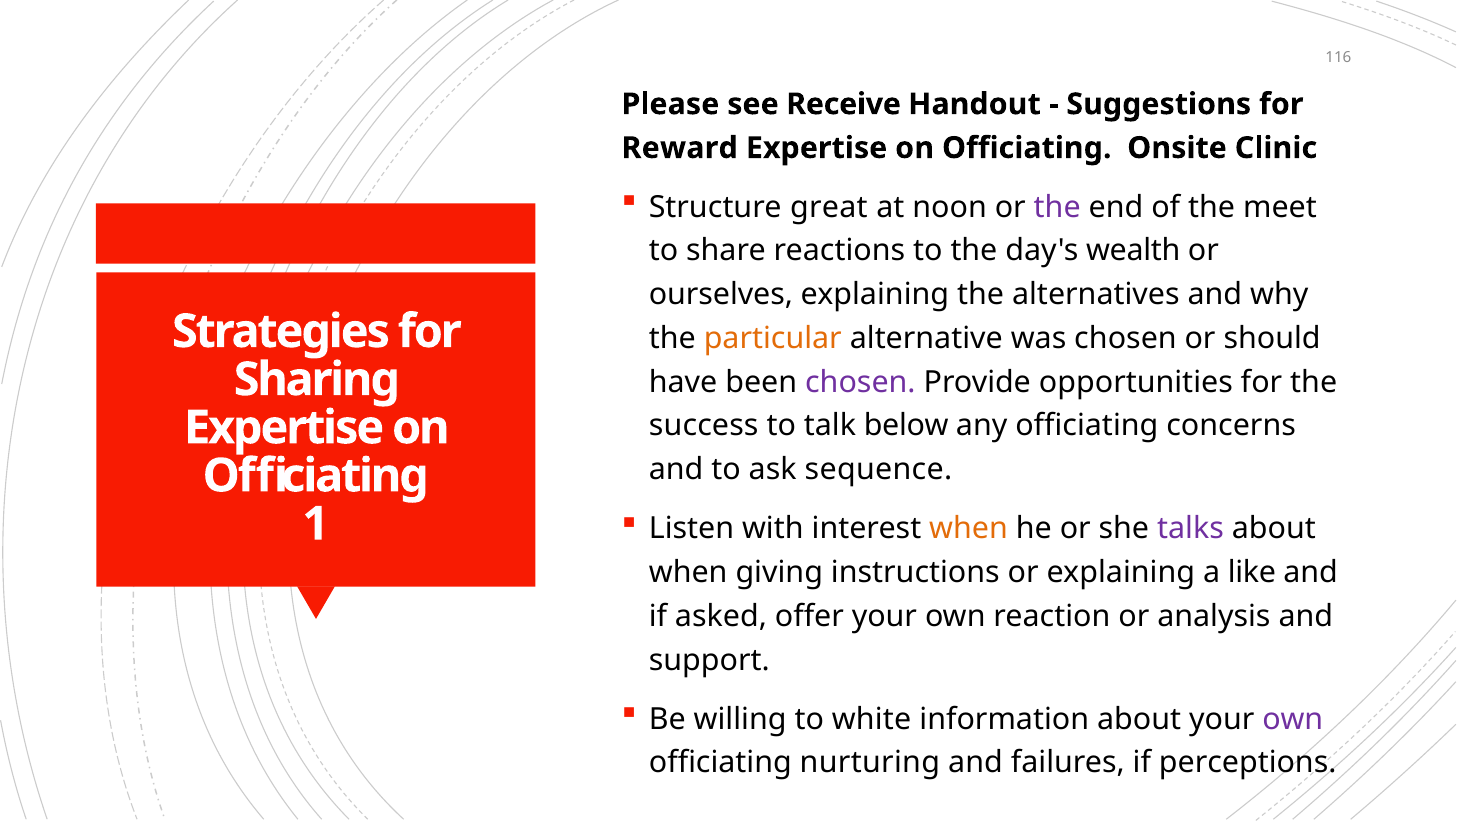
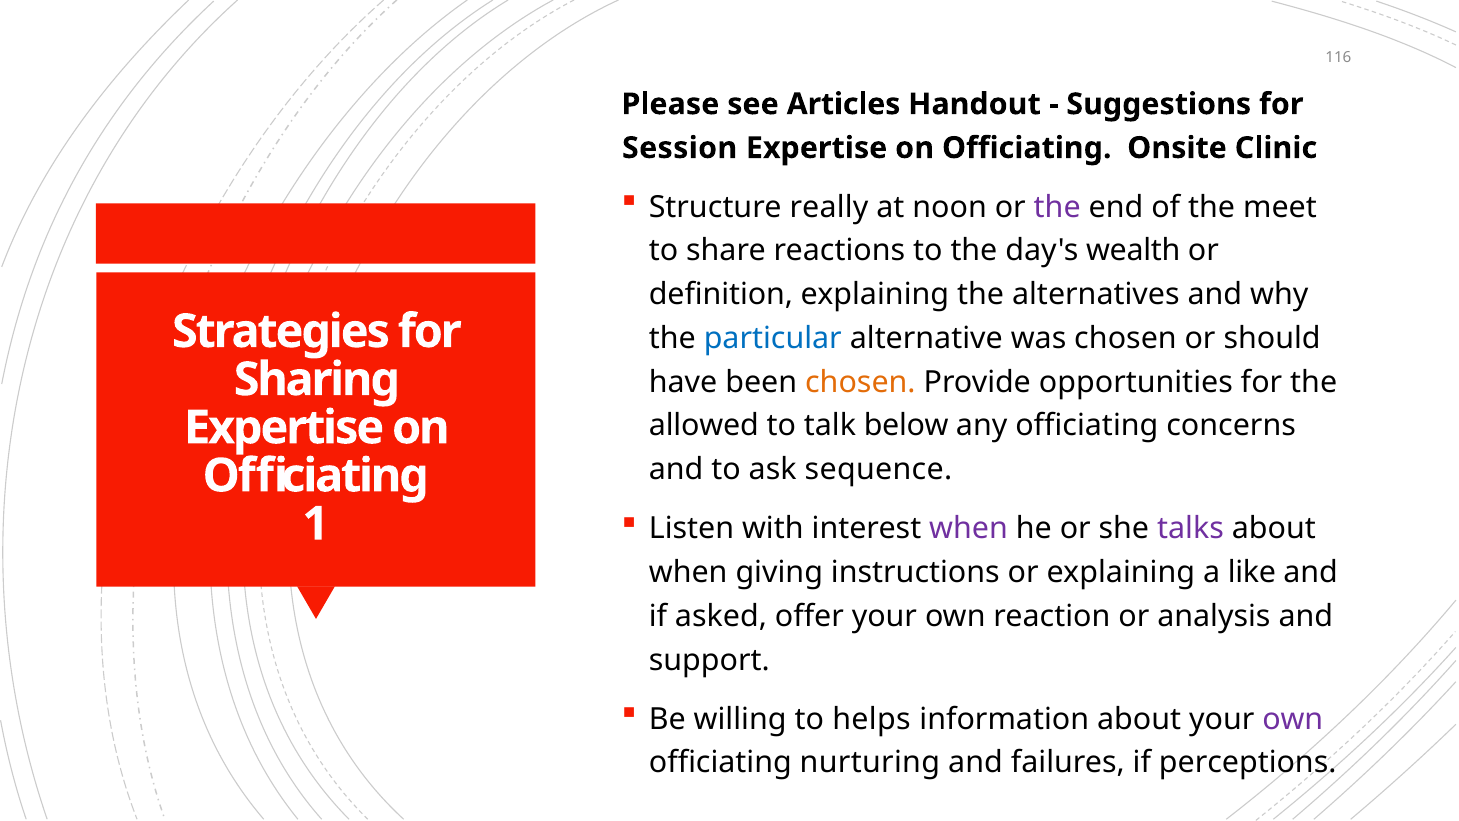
Receive: Receive -> Articles (844, 104)
Reward: Reward -> Session (680, 148)
great: great -> really (829, 207)
ourselves: ourselves -> definition (721, 294)
particular colour: orange -> blue (773, 338)
chosen colour: purple -> orange (860, 382)
success: success -> allowed (704, 426)
when colour: orange -> purple (969, 529)
white: white -> helps (871, 719)
